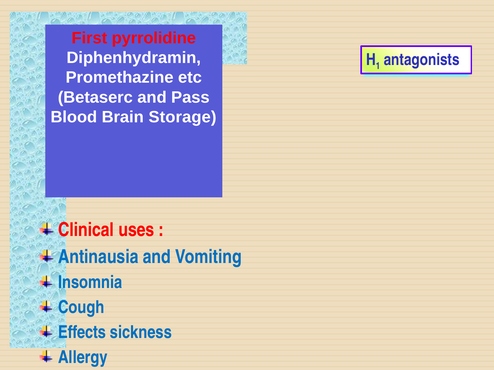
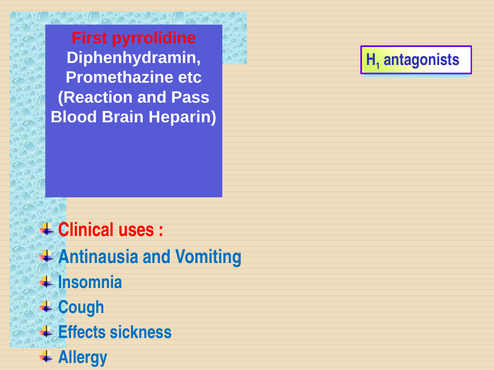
Betaserc: Betaserc -> Reaction (95, 97)
Storage: Storage -> Heparin (183, 117)
